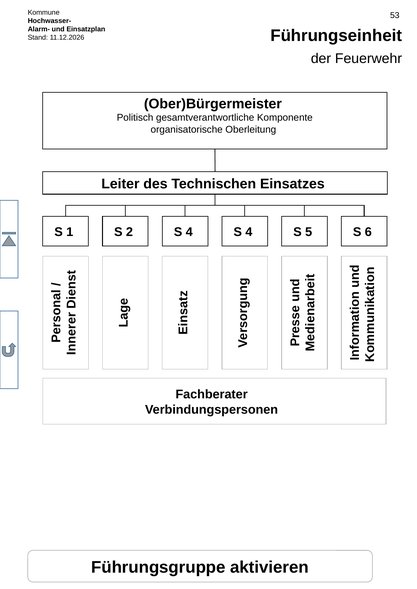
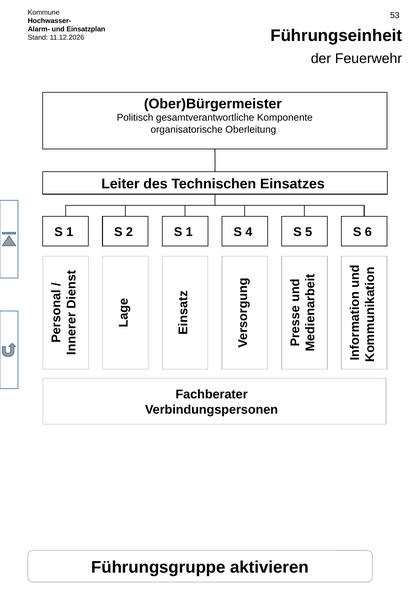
2 S 4: 4 -> 1 (189, 232)
